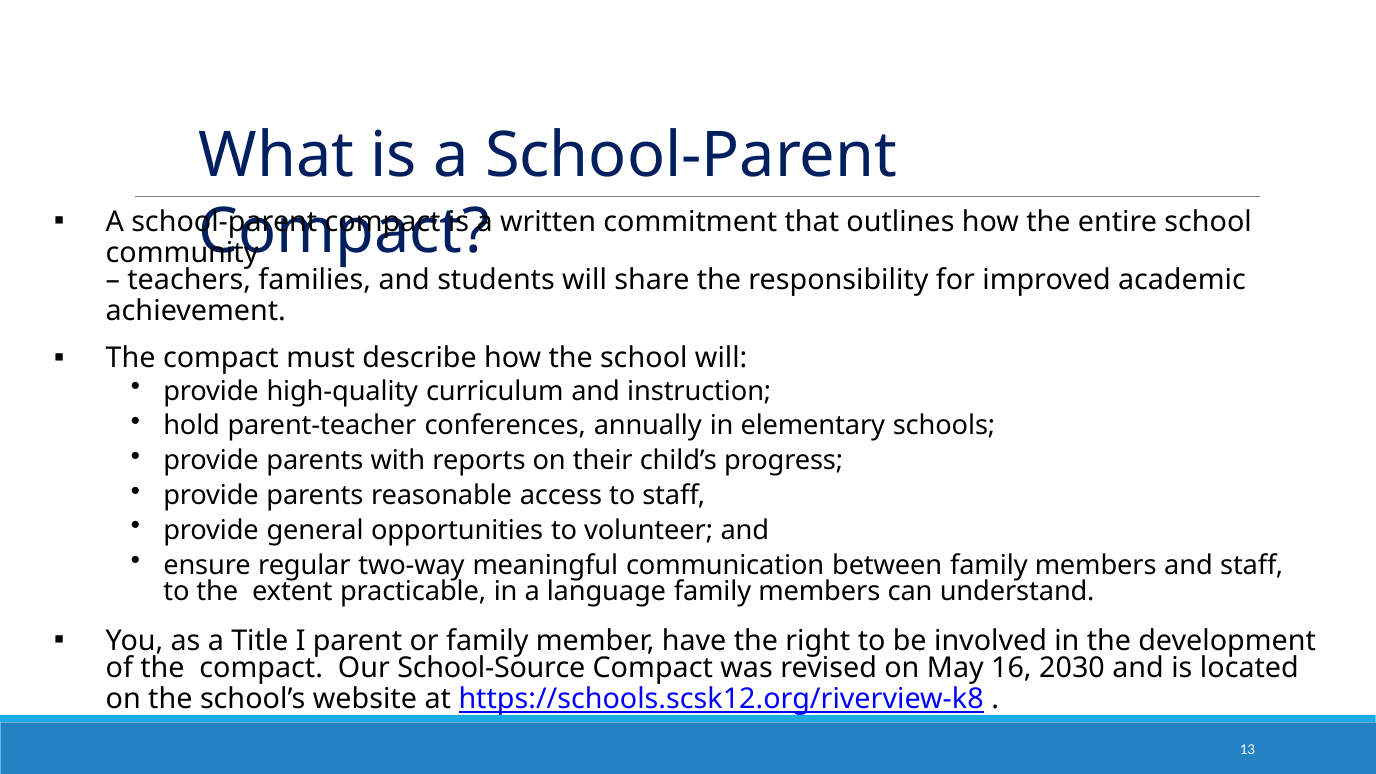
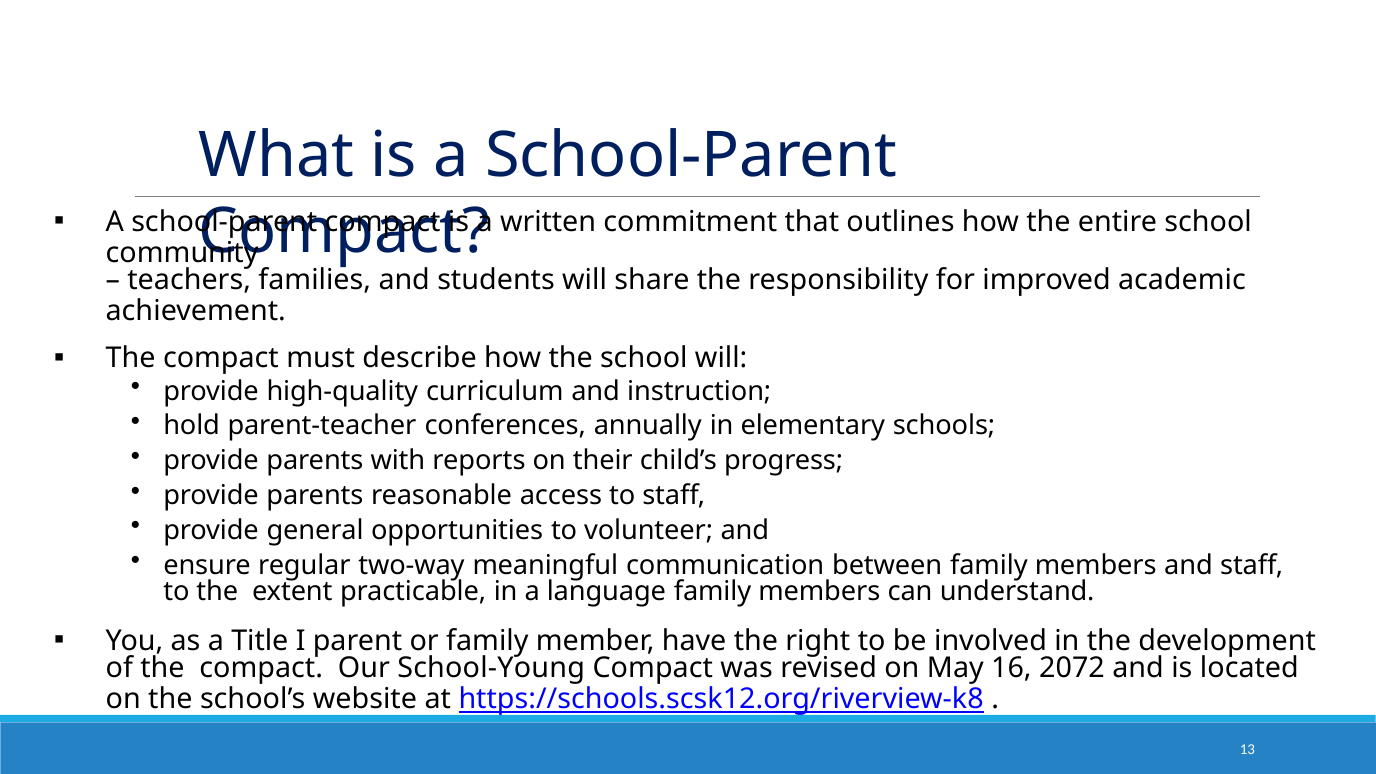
School-Source: School-Source -> School-Young (491, 668)
2030: 2030 -> 2072 (1072, 668)
